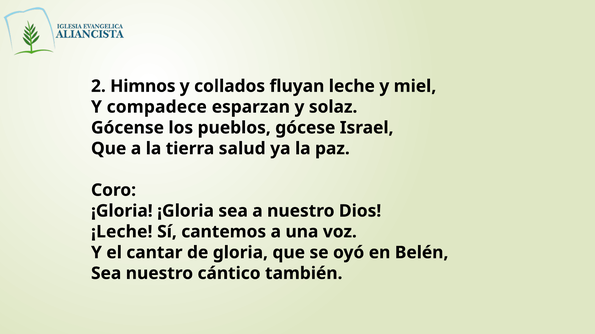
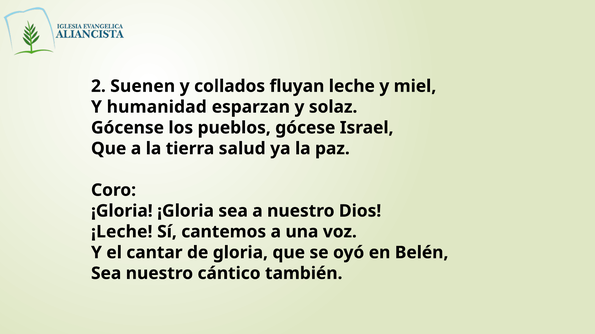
Himnos: Himnos -> Suenen (143, 86)
compadece: compadece -> humanidad (157, 107)
